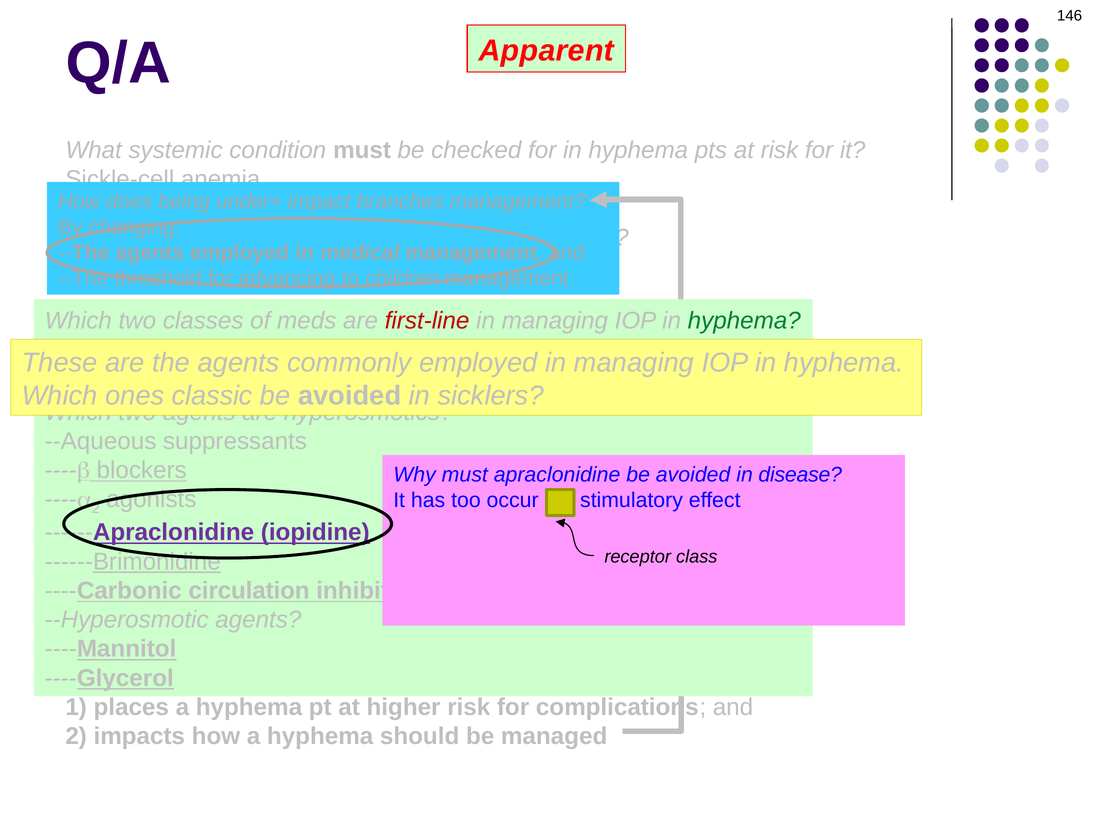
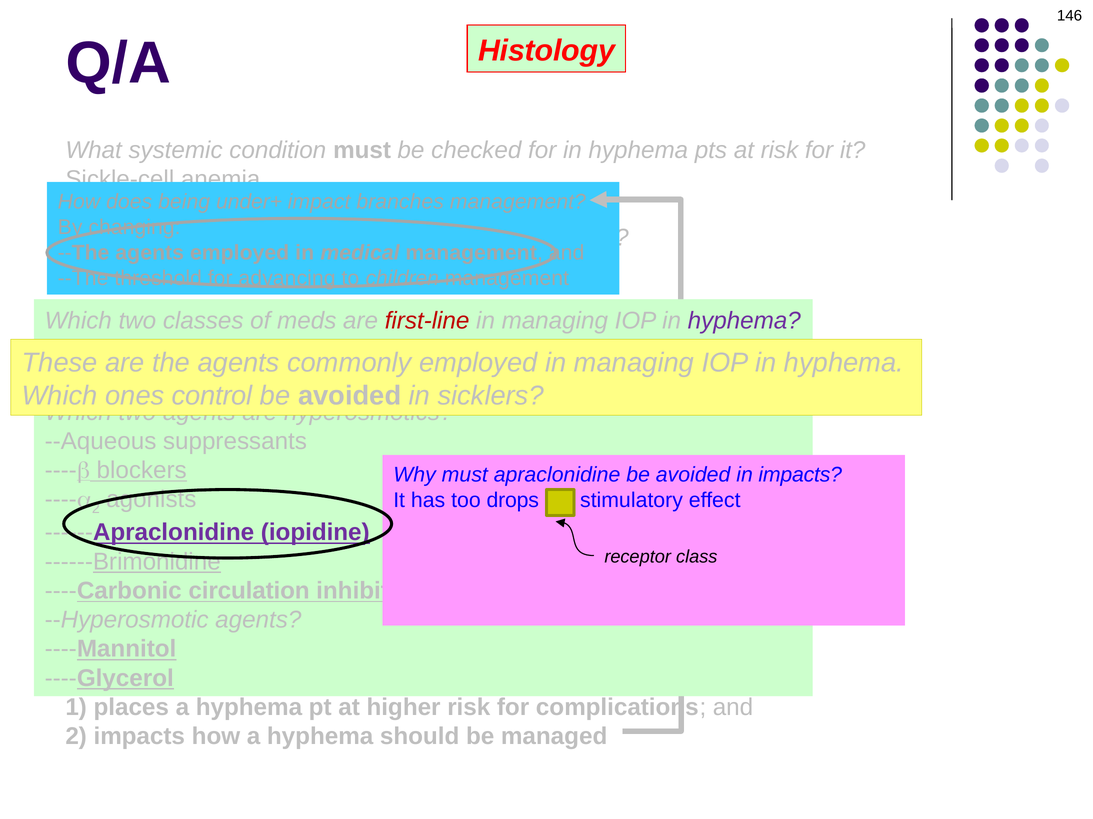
Apparent: Apparent -> Histology (547, 51)
hyphema colour: green -> purple (744, 321)
classic: classic -> control (212, 396)
in disease: disease -> impacts (800, 475)
occur: occur -> drops (513, 500)
